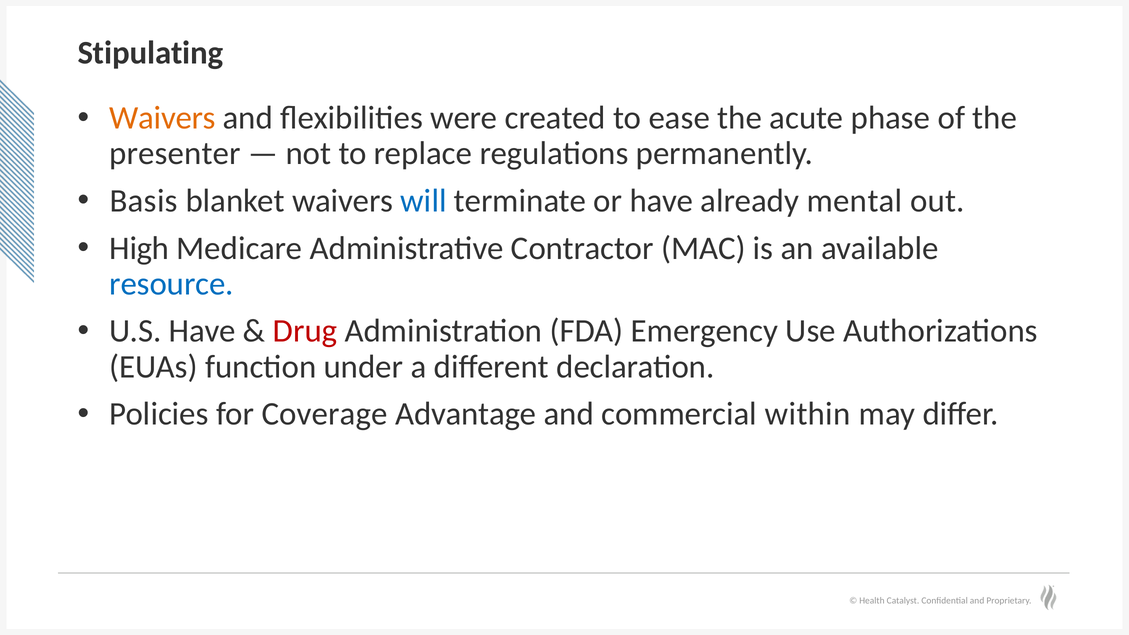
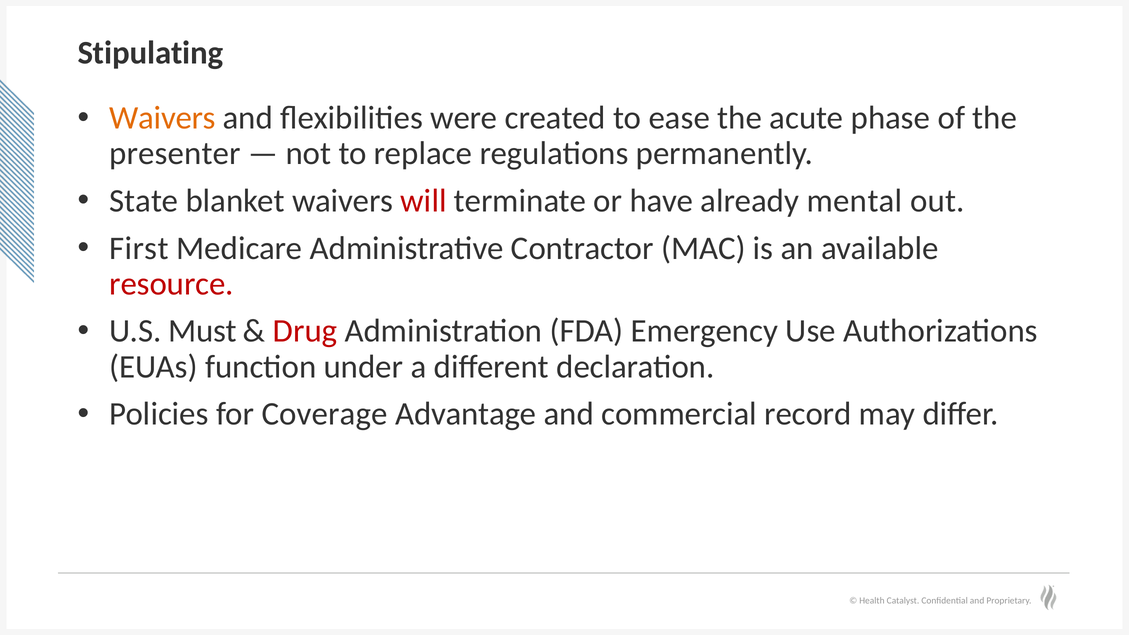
Basis: Basis -> State (144, 201)
will colour: blue -> red (424, 201)
High: High -> First (139, 248)
resource colour: blue -> red (172, 284)
U.S Have: Have -> Must (202, 331)
within: within -> record (808, 414)
